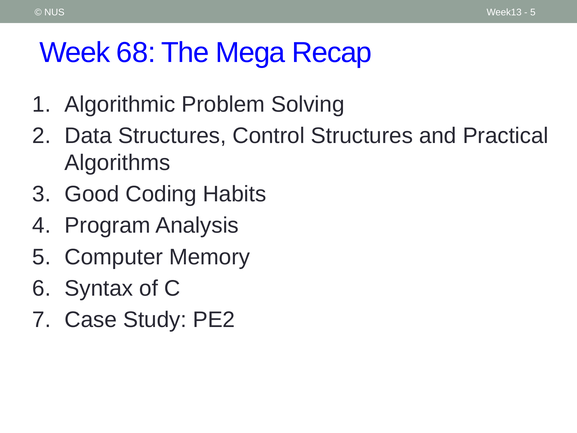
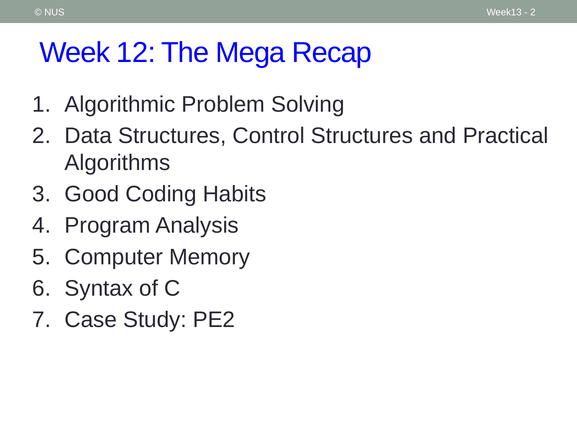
5: 5 -> 2 (533, 12)
68: 68 -> 12 (136, 52)
